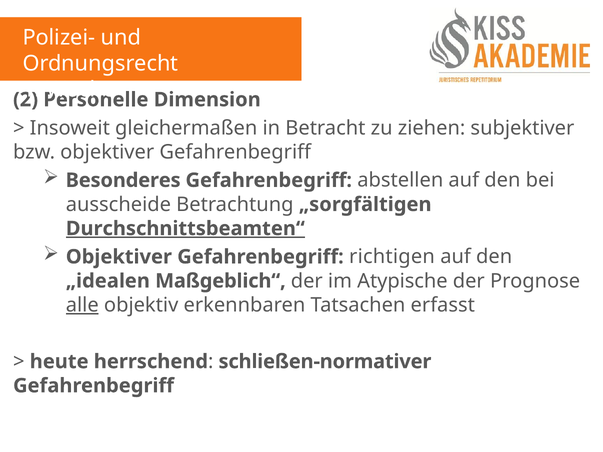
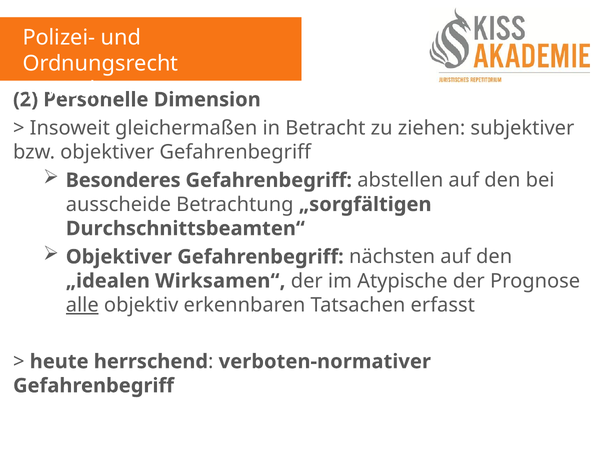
Durchschnittsbeamten“ underline: present -> none (185, 229)
richtigen: richtigen -> nächsten (392, 257)
Maßgeblich“: Maßgeblich“ -> Wirksamen“ (220, 281)
schließen-normativer: schließen-normativer -> verboten-normativer (325, 362)
